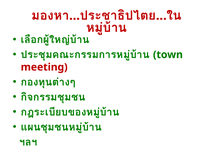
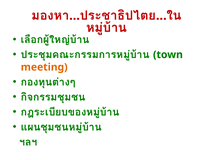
meeting colour: red -> orange (44, 67)
